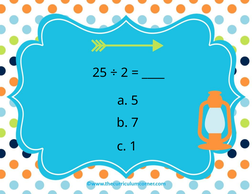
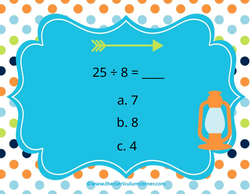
2: 2 -> 8 (124, 73)
5: 5 -> 7 (135, 101)
b 7: 7 -> 8 (135, 123)
1: 1 -> 4 (133, 147)
